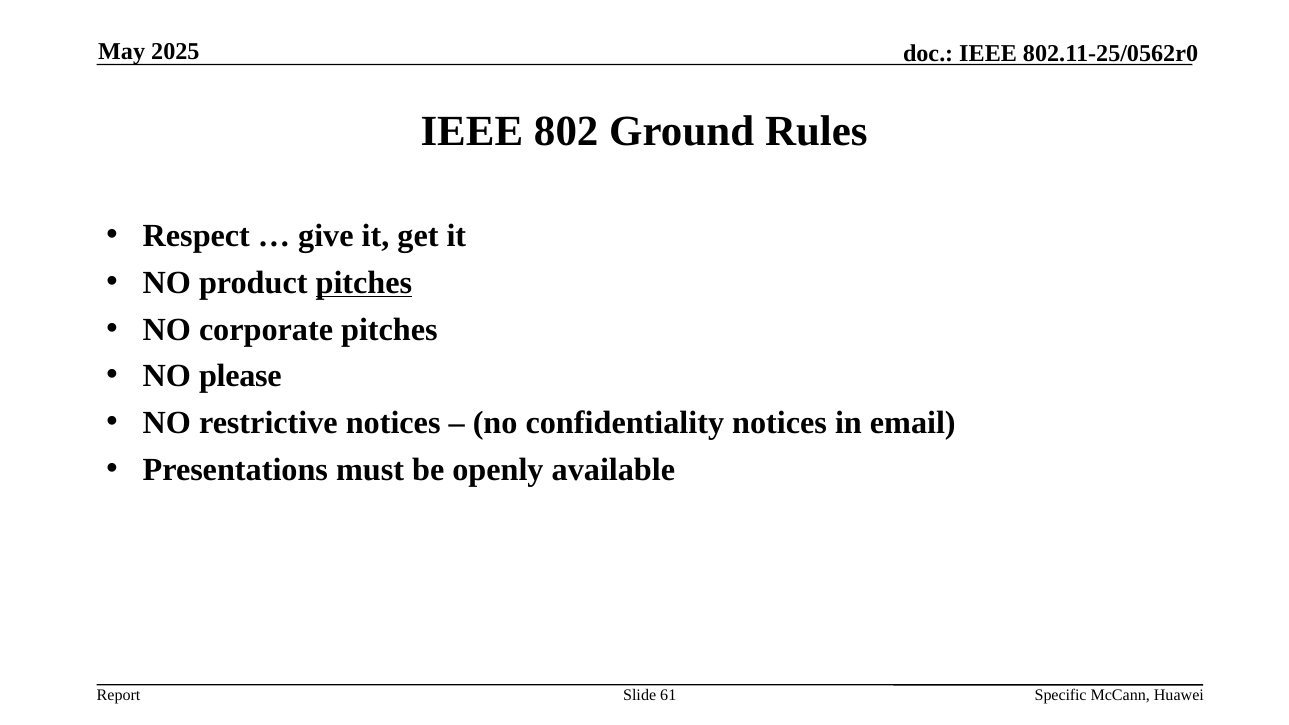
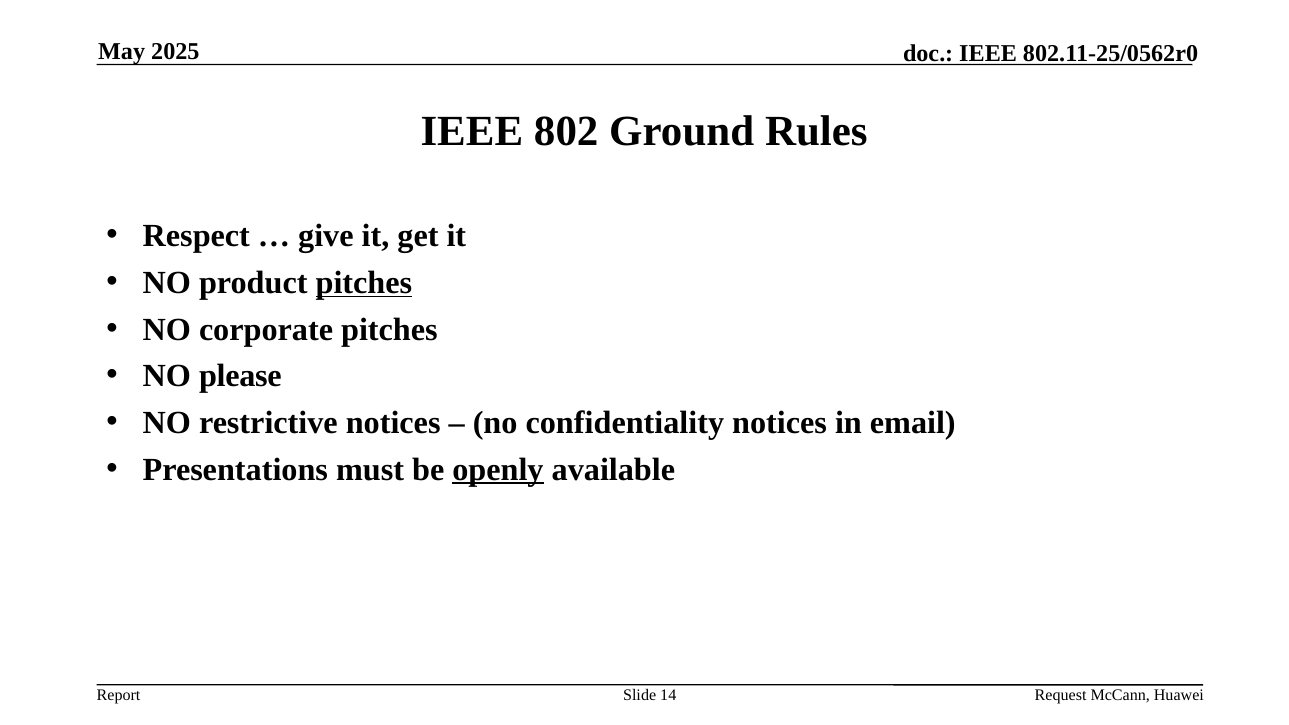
openly underline: none -> present (498, 470)
61: 61 -> 14 (668, 695)
Specific: Specific -> Request (1061, 695)
